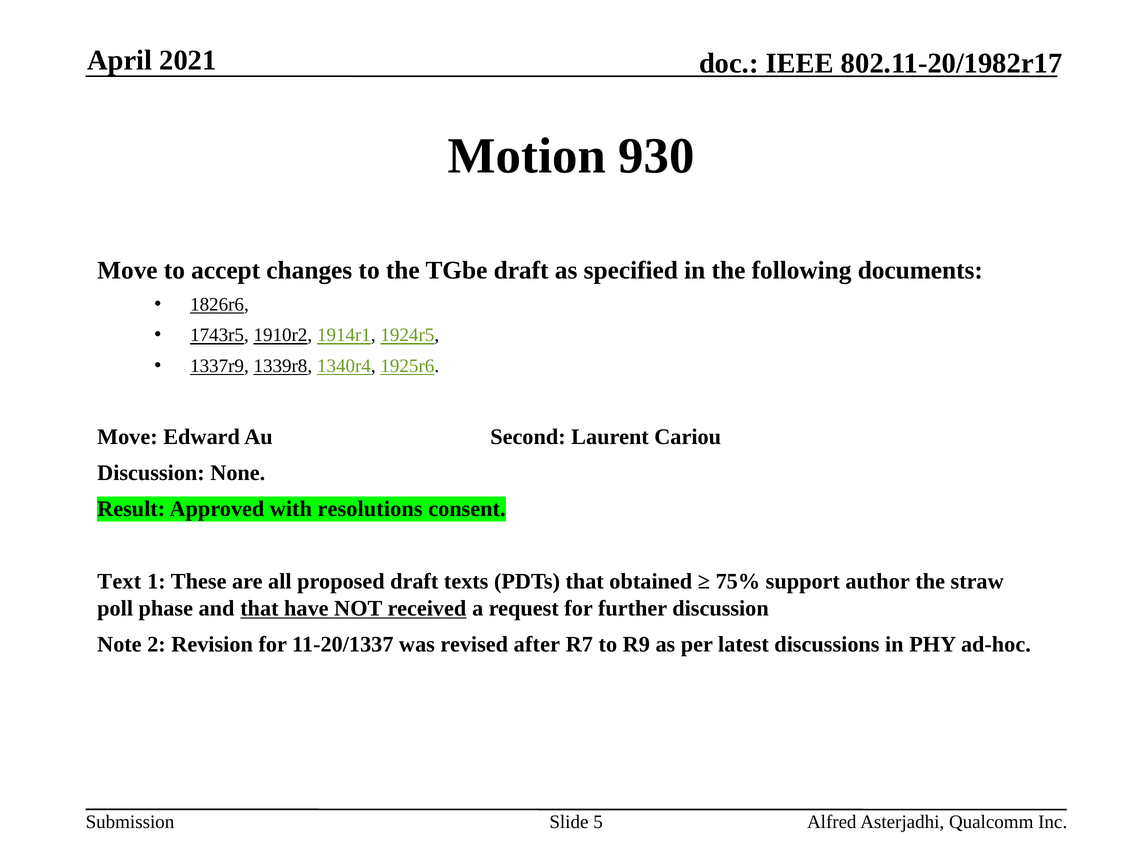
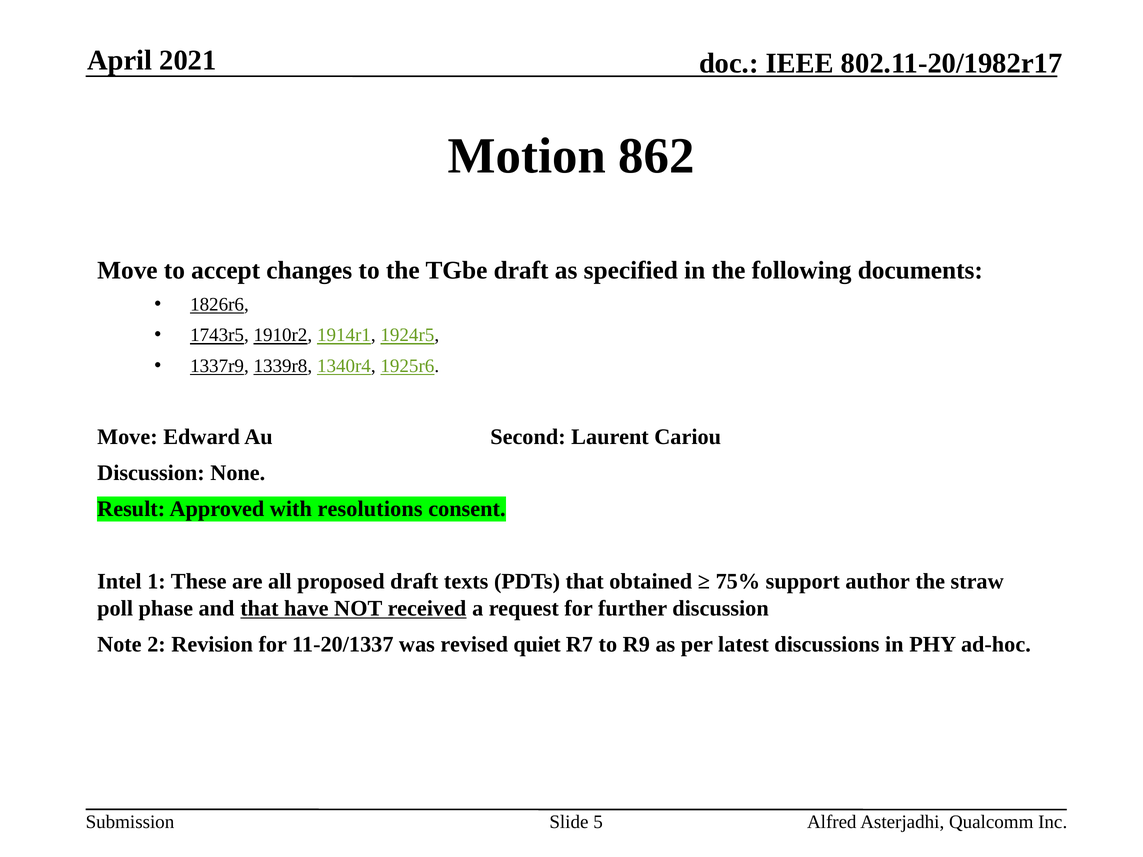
930: 930 -> 862 (657, 156)
Text: Text -> Intel (119, 582)
after: after -> quiet (537, 645)
